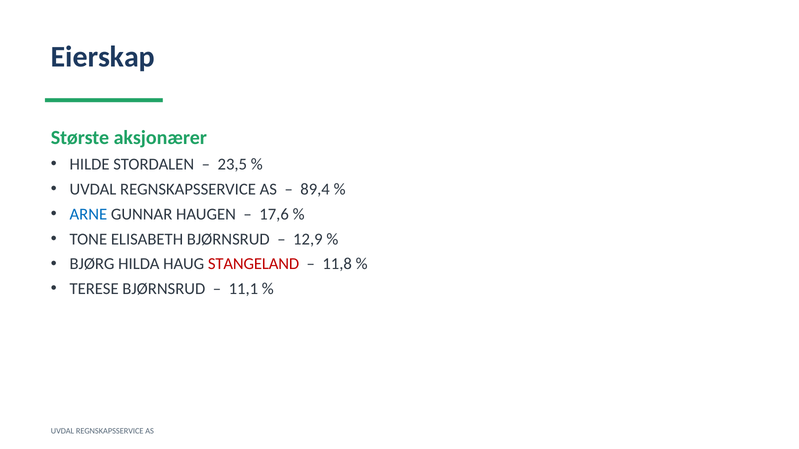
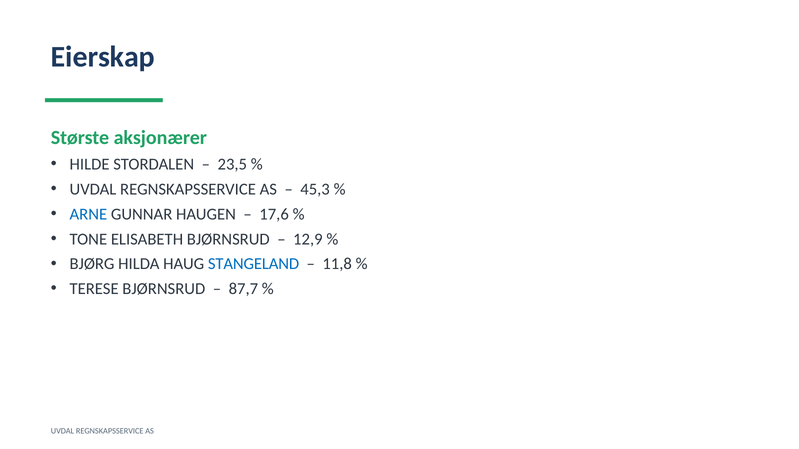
89,4: 89,4 -> 45,3 (315, 189)
STANGELAND colour: red -> blue (254, 264)
11,1: 11,1 -> 87,7 (243, 289)
